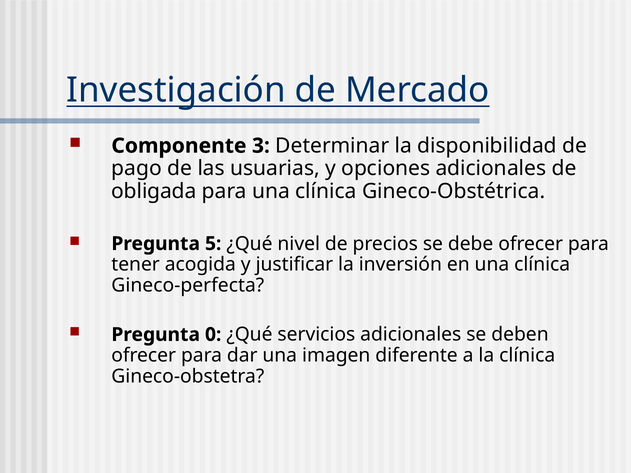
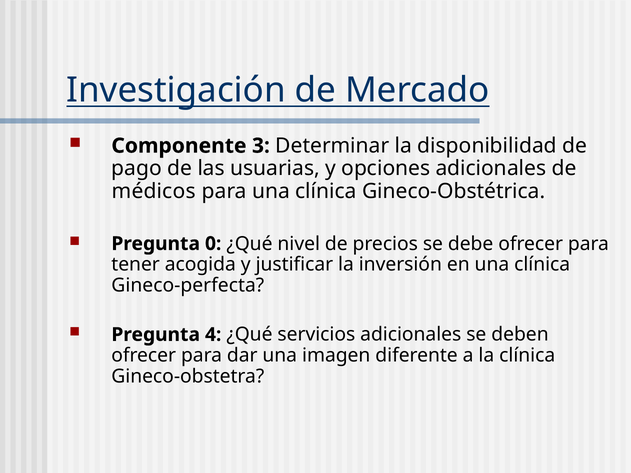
obligada: obligada -> médicos (154, 191)
5: 5 -> 0 (213, 244)
0: 0 -> 4 (213, 335)
